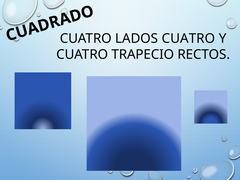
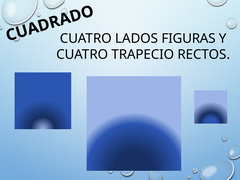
LADOS CUATRO: CUATRO -> FIGURAS (189, 39)
